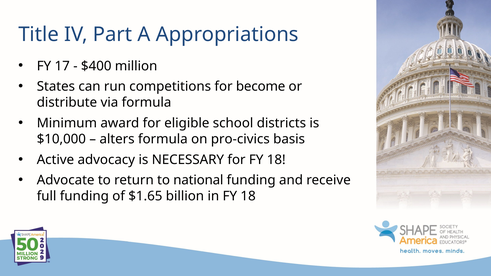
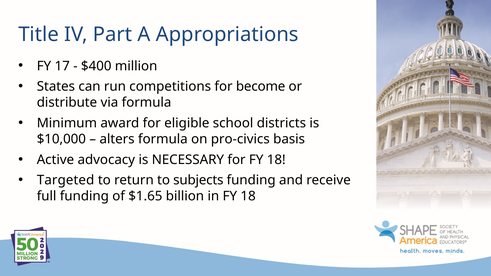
Advocate: Advocate -> Targeted (66, 180)
national: national -> subjects (198, 180)
